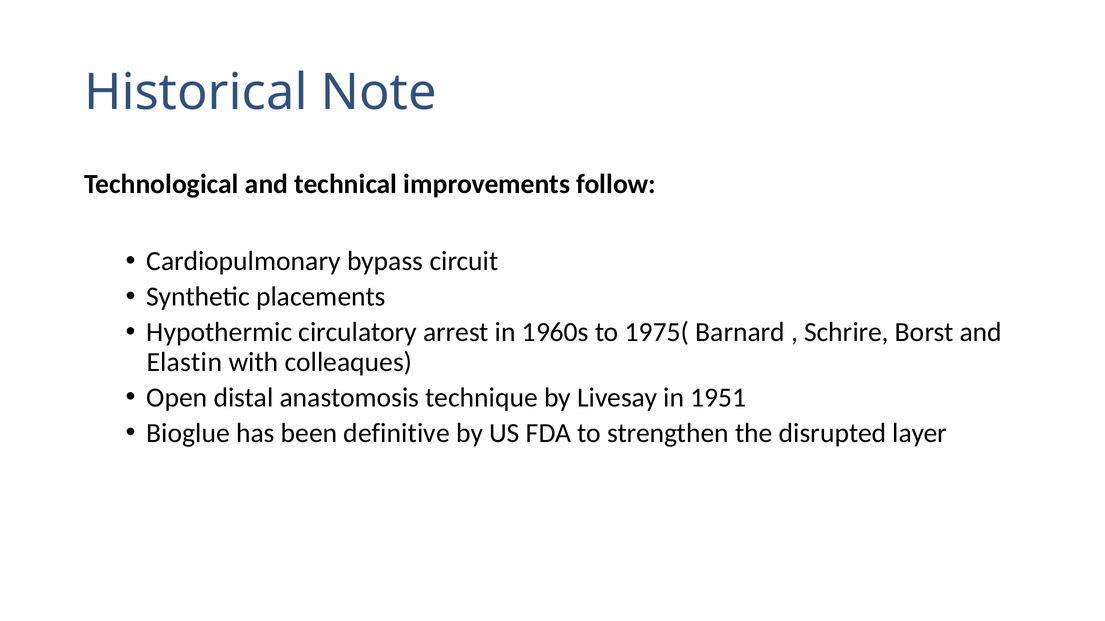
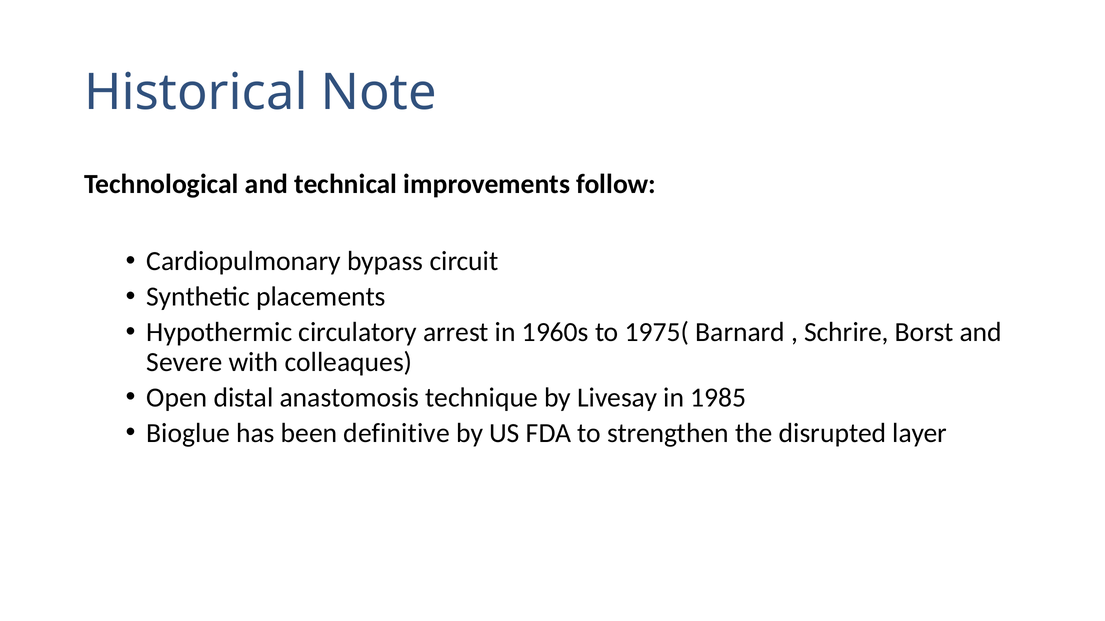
Elastin: Elastin -> Severe (184, 362)
1951: 1951 -> 1985 (718, 398)
